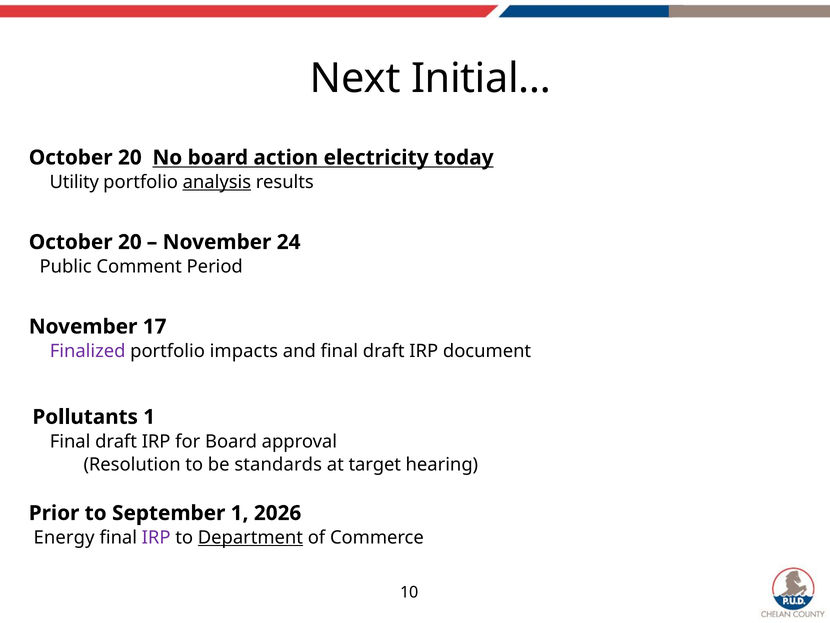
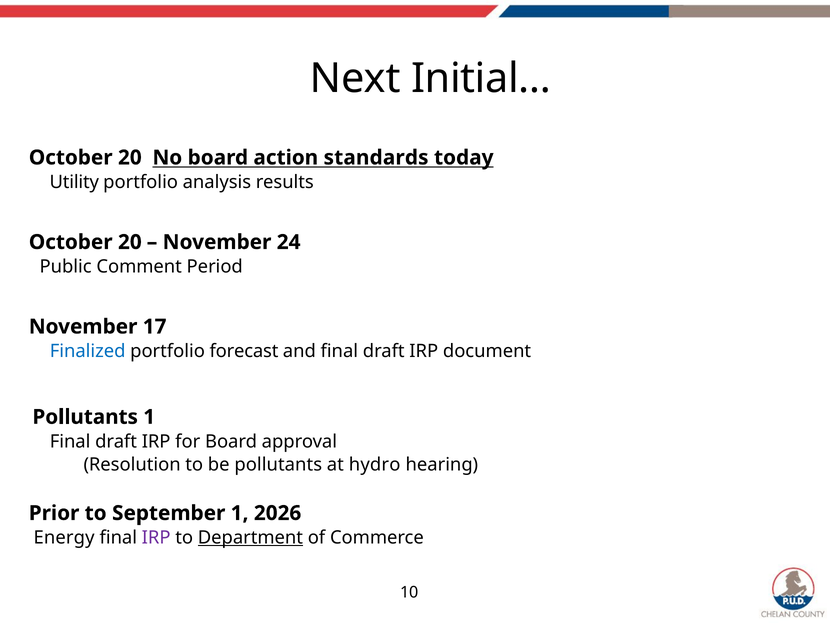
electricity: electricity -> standards (376, 157)
analysis underline: present -> none (217, 182)
Finalized colour: purple -> blue (88, 351)
impacts: impacts -> forecast (244, 351)
be standards: standards -> pollutants (278, 464)
target: target -> hydro (375, 464)
